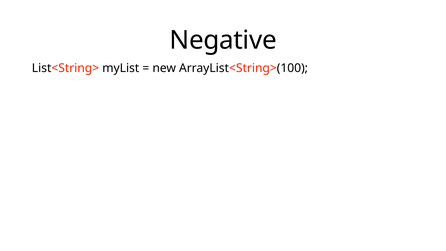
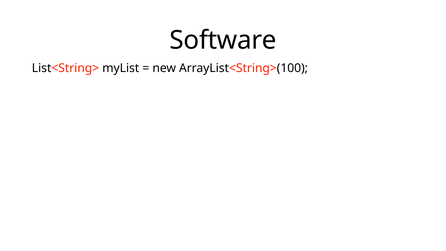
Negative: Negative -> Software (223, 40)
